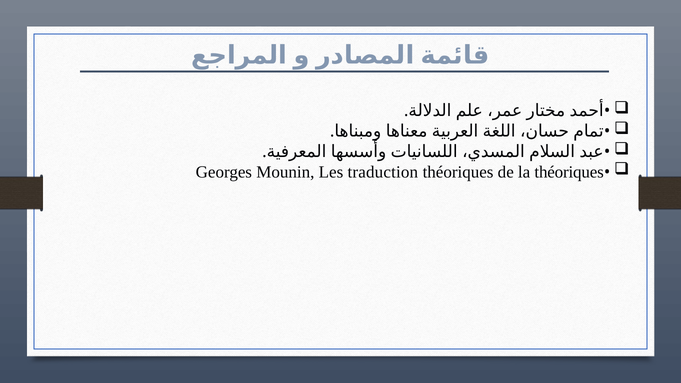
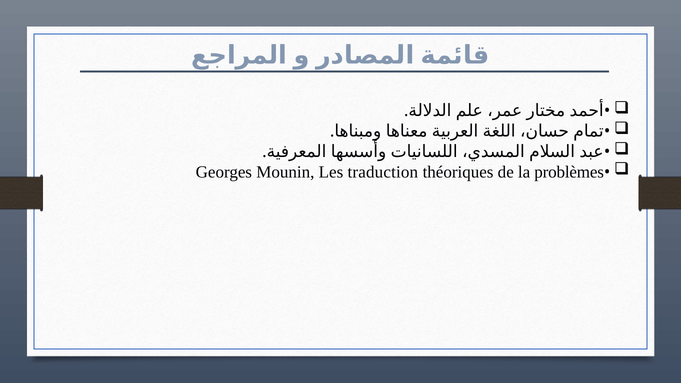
la théoriques: théoriques -> problèmes (569, 172)
